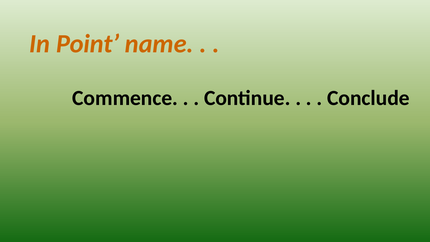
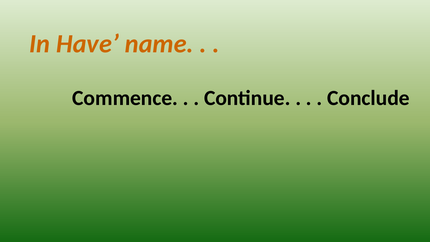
Point: Point -> Have (87, 44)
